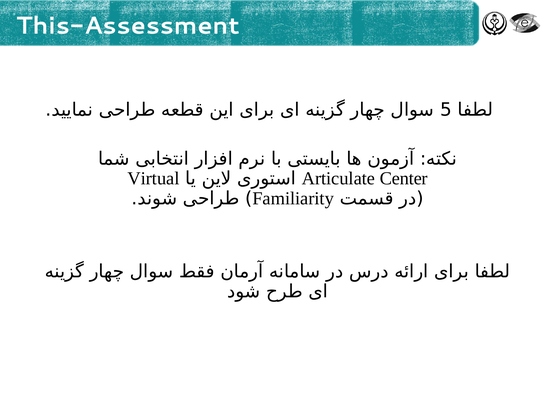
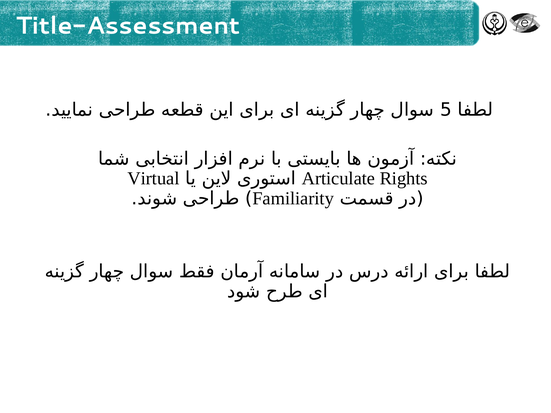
This-Assessment: This-Assessment -> Title-Assessment (128, 26)
Center: Center -> Rights (404, 179)
